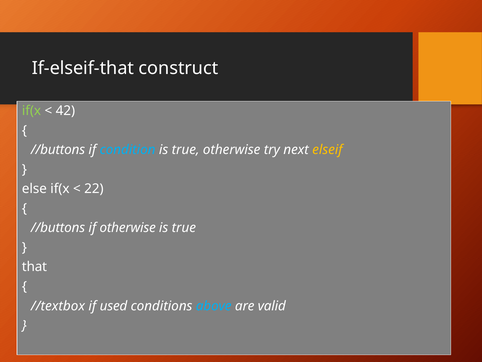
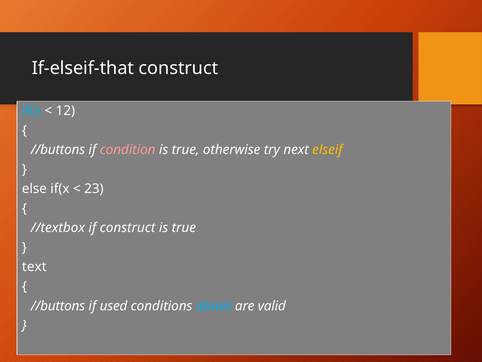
if(x colour: light green -> light blue (31, 111)
42: 42 -> 12 (65, 111)
condition colour: light blue -> pink (128, 150)
22: 22 -> 23 (94, 189)
//buttons: //buttons -> //textbox (58, 228)
if otherwise: otherwise -> construct (128, 228)
that: that -> text (34, 267)
//textbox: //textbox -> //buttons (58, 306)
